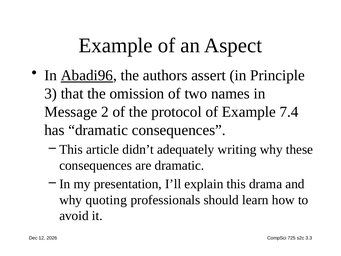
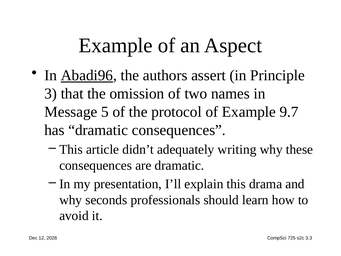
2: 2 -> 5 (105, 112)
7.4: 7.4 -> 9.7 (289, 112)
quoting: quoting -> seconds (106, 200)
